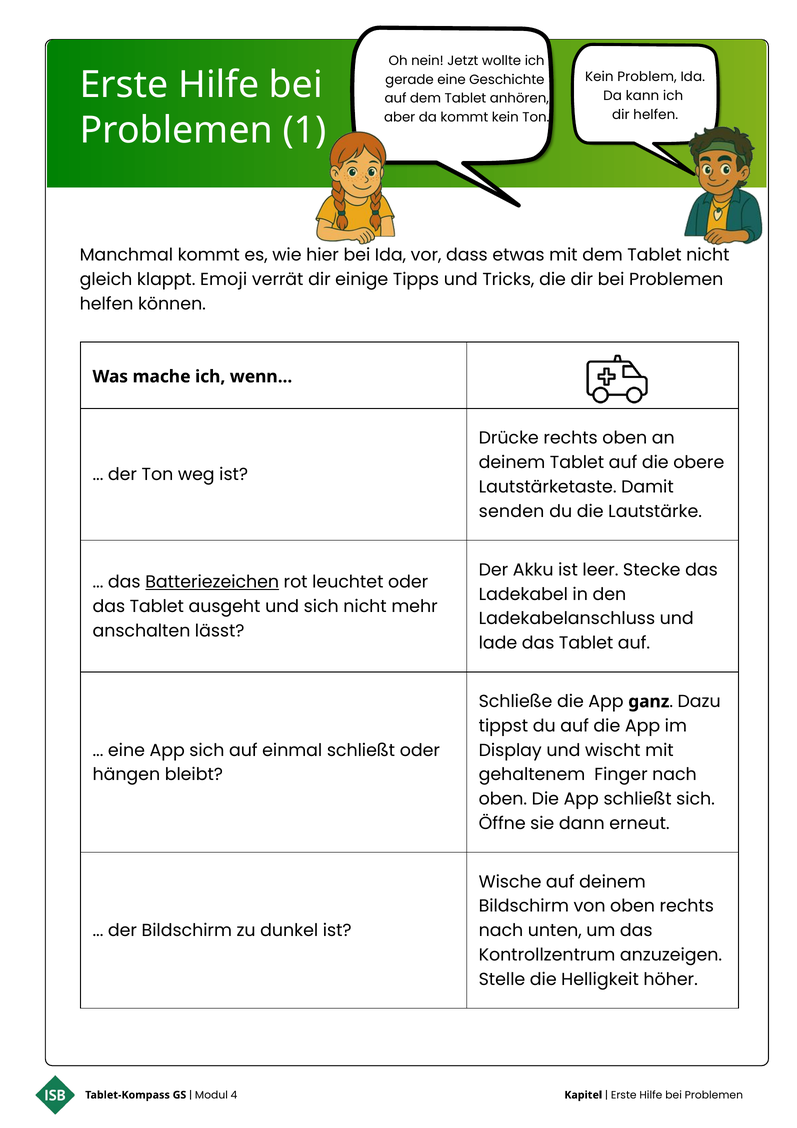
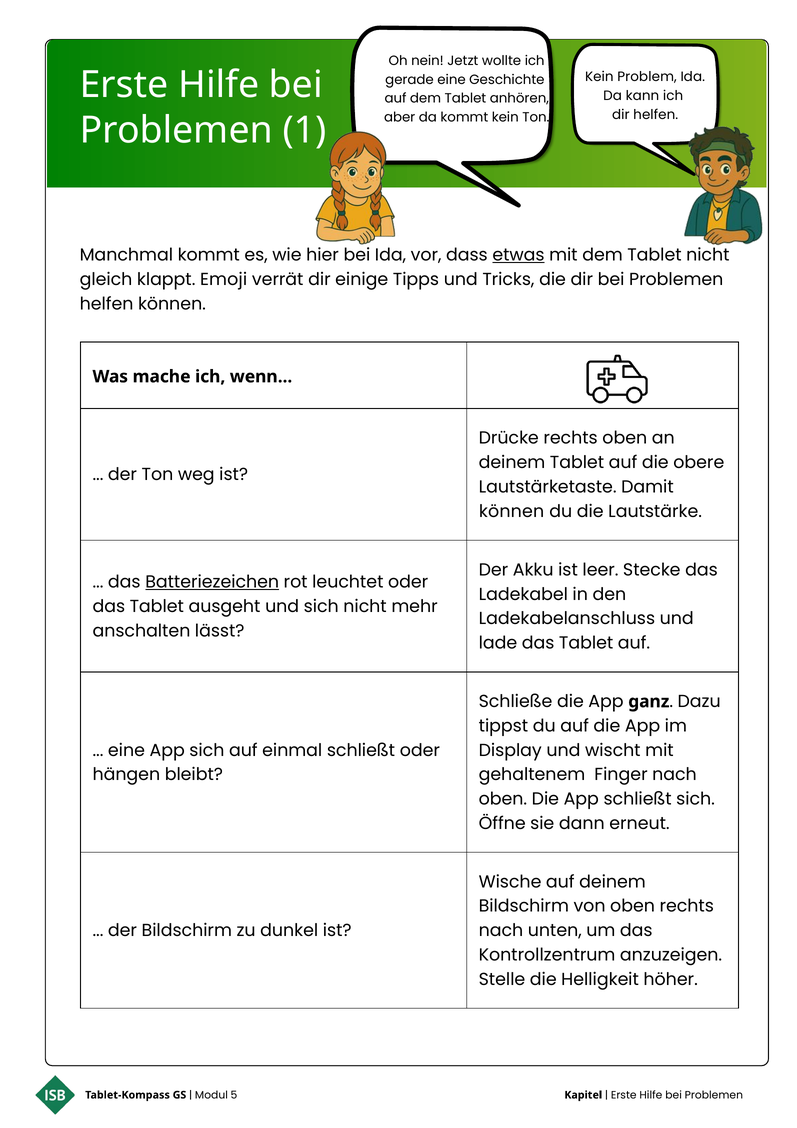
etwas underline: none -> present (518, 255)
senden: senden -> können (512, 511)
4: 4 -> 5 (234, 1095)
